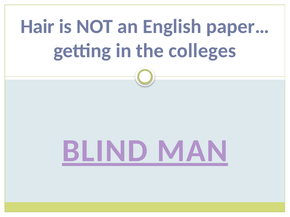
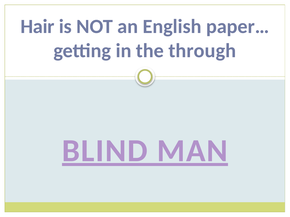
colleges: colleges -> through (202, 51)
